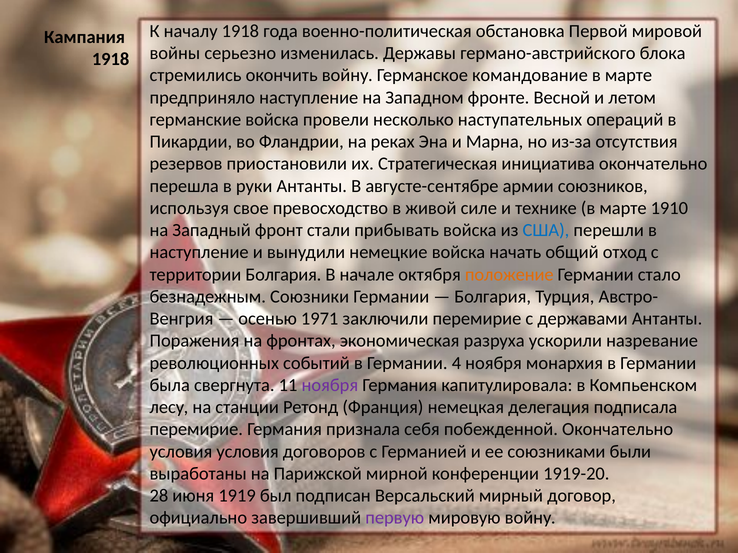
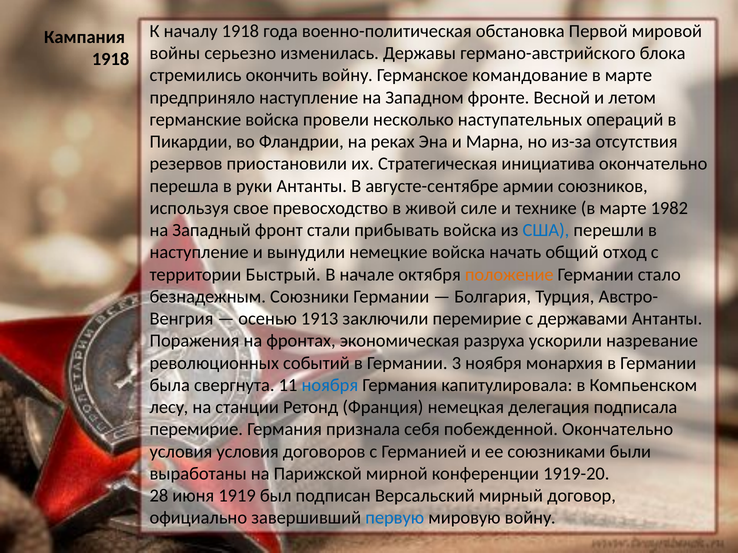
1910: 1910 -> 1982 (669, 208)
территории Болгария: Болгария -> Быстрый (283, 275)
1971: 1971 -> 1913 (320, 319)
4: 4 -> 3 (456, 363)
ноября colour: purple -> blue (330, 385)
первую colour: purple -> blue (395, 518)
